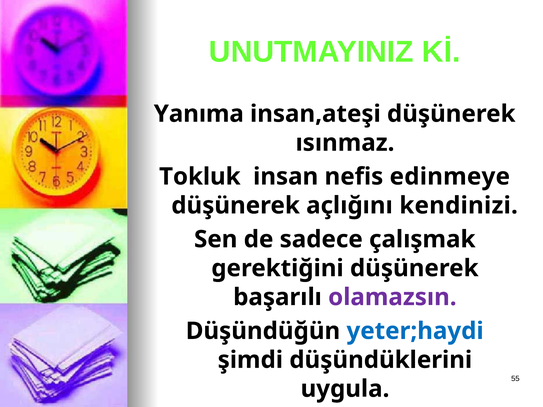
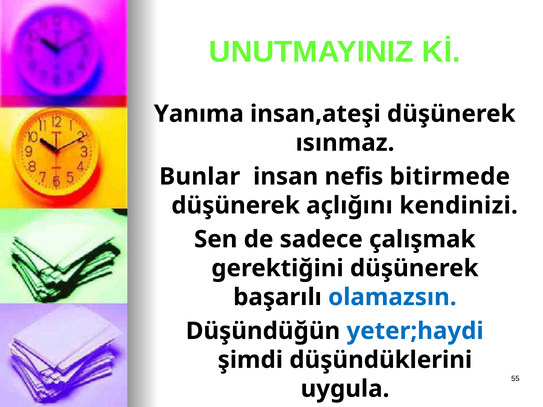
Tokluk: Tokluk -> Bunlar (200, 177)
edinmeye: edinmeye -> bitirmede (450, 177)
olamazsın colour: purple -> blue (392, 297)
